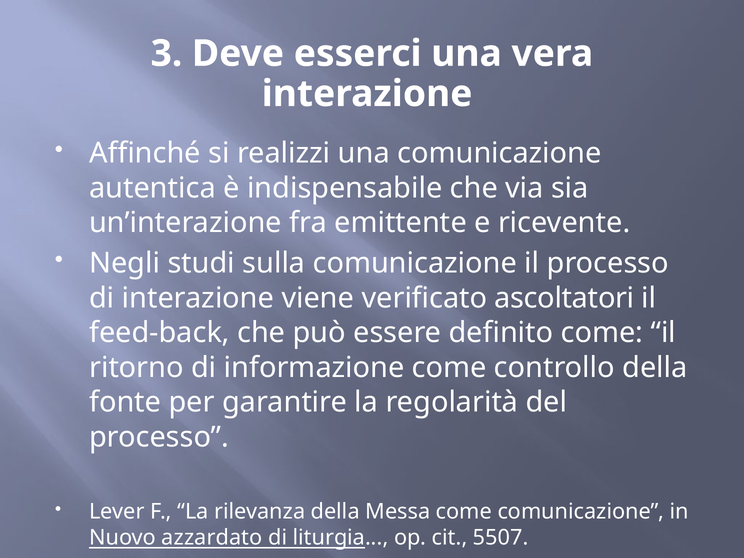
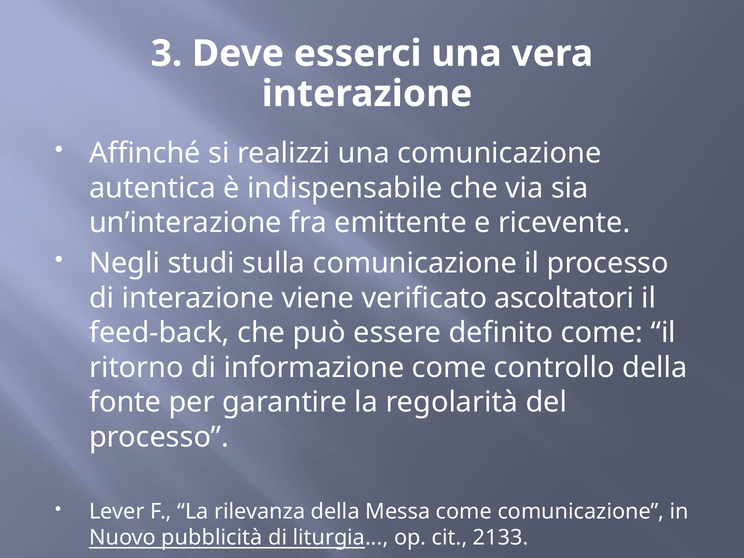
azzardato: azzardato -> pubblicità (212, 538)
5507: 5507 -> 2133 (501, 538)
